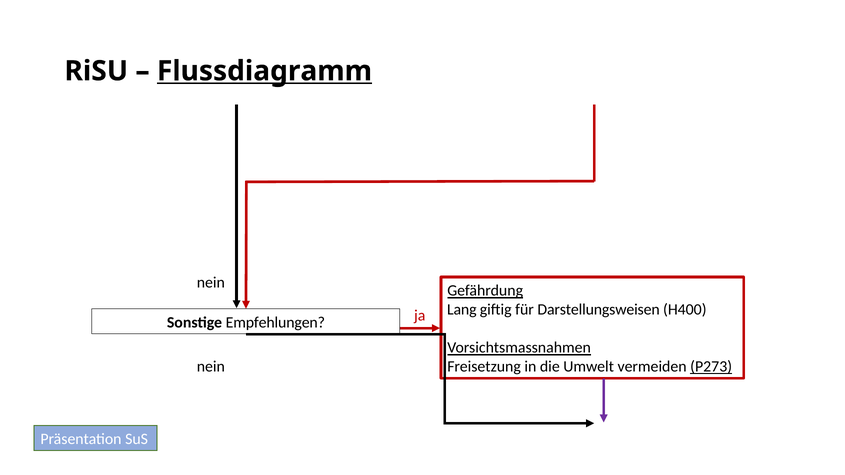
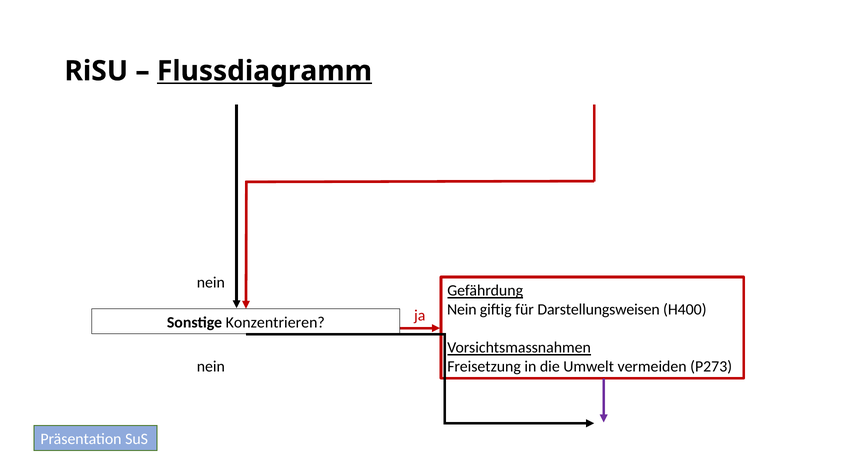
Lang: Lang -> Nein (462, 310)
Empfehlungen: Empfehlungen -> Konzentrieren (275, 323)
P273 underline: present -> none (711, 367)
